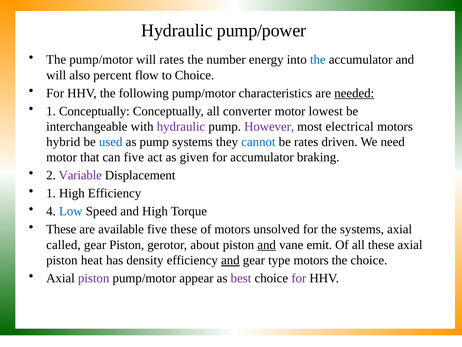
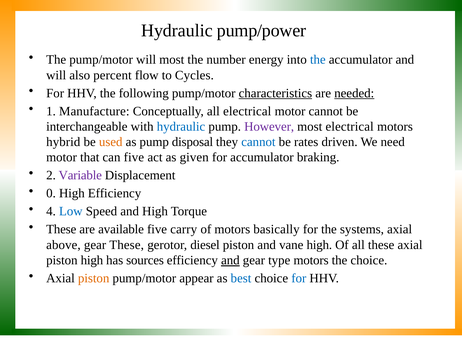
will rates: rates -> most (172, 60)
to Choice: Choice -> Cycles (194, 75)
characteristics underline: none -> present (275, 93)
1 Conceptually: Conceptually -> Manufacture (94, 111)
all converter: converter -> electrical (247, 111)
motor lowest: lowest -> cannot (326, 111)
hydraulic colour: purple -> blue (181, 126)
used colour: blue -> orange (111, 142)
pump systems: systems -> disposal (192, 142)
1: 1 -> 0 (51, 193)
five these: these -> carry (184, 229)
unsolved: unsolved -> basically (277, 229)
called: called -> above (63, 244)
gear Piston: Piston -> These (127, 244)
about: about -> diesel (205, 244)
and underline: present -> none (267, 244)
vane emit: emit -> high (319, 244)
piston heat: heat -> high (92, 260)
density: density -> sources (145, 260)
piston colour: purple -> orange (94, 278)
best colour: purple -> blue (241, 278)
for colour: purple -> blue (299, 278)
